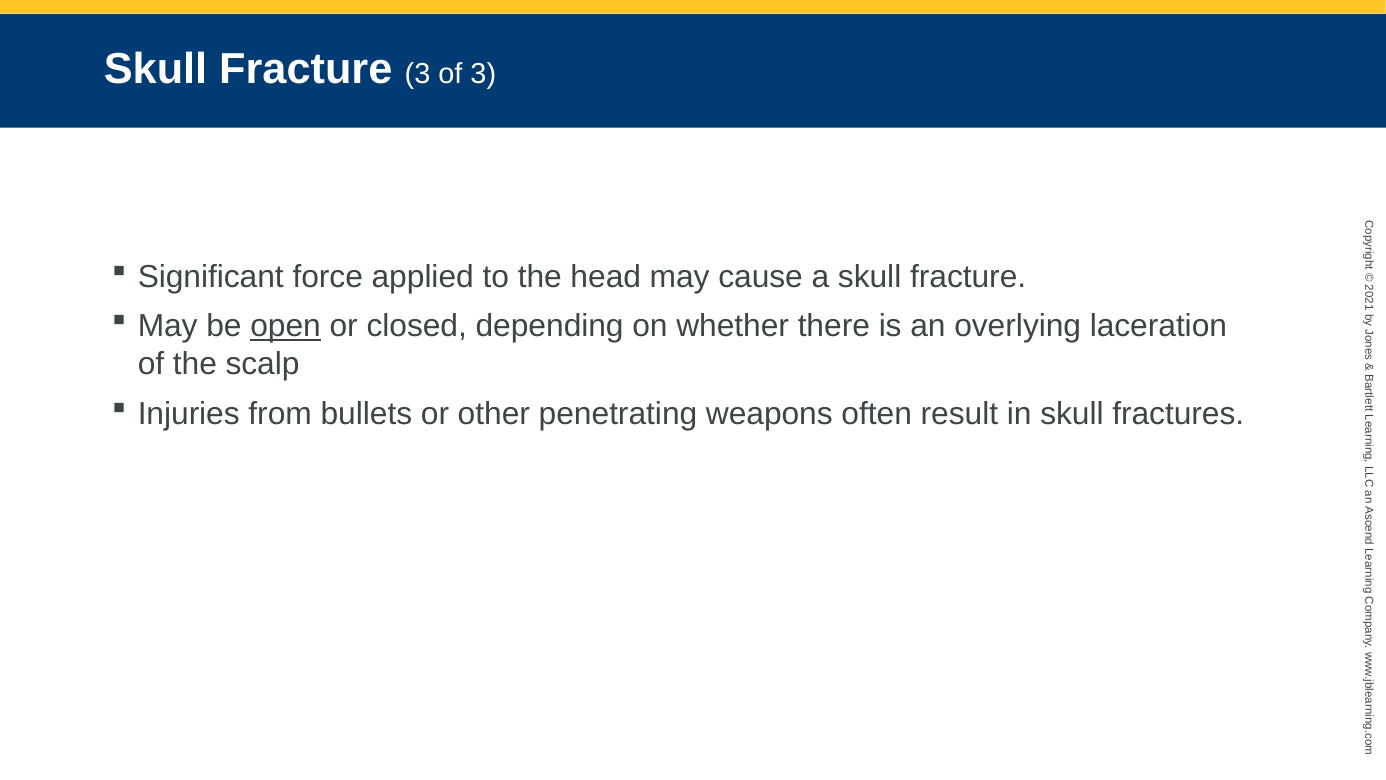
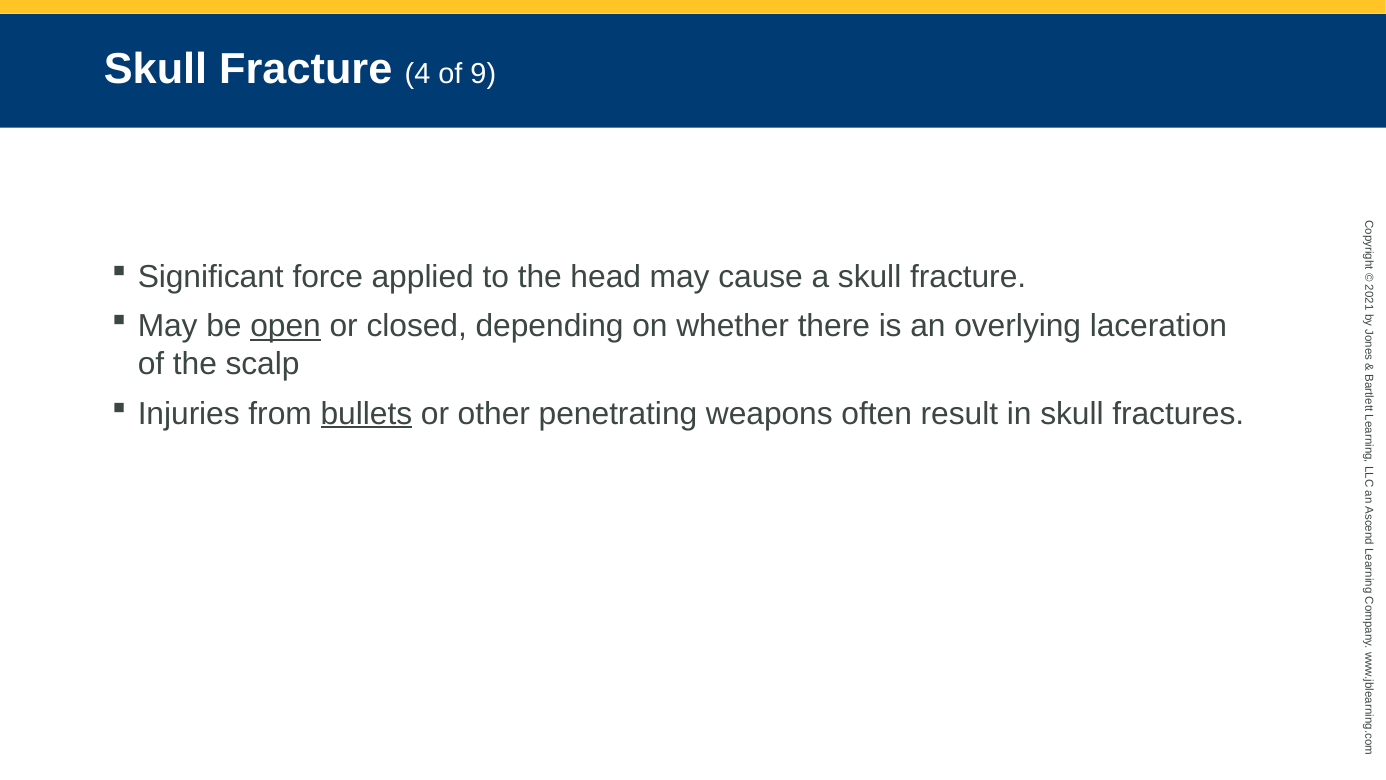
Fracture 3: 3 -> 4 (418, 74)
of 3: 3 -> 9 (483, 74)
bullets underline: none -> present (366, 414)
